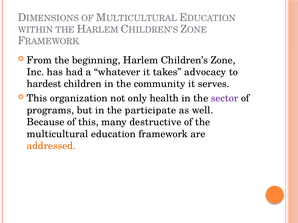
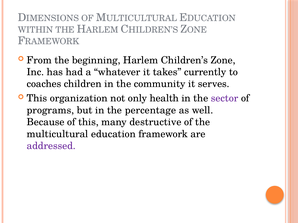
advocacy: advocacy -> currently (205, 72)
hardest: hardest -> coaches (44, 84)
participate: participate -> percentage (150, 110)
addressed colour: orange -> purple (51, 146)
